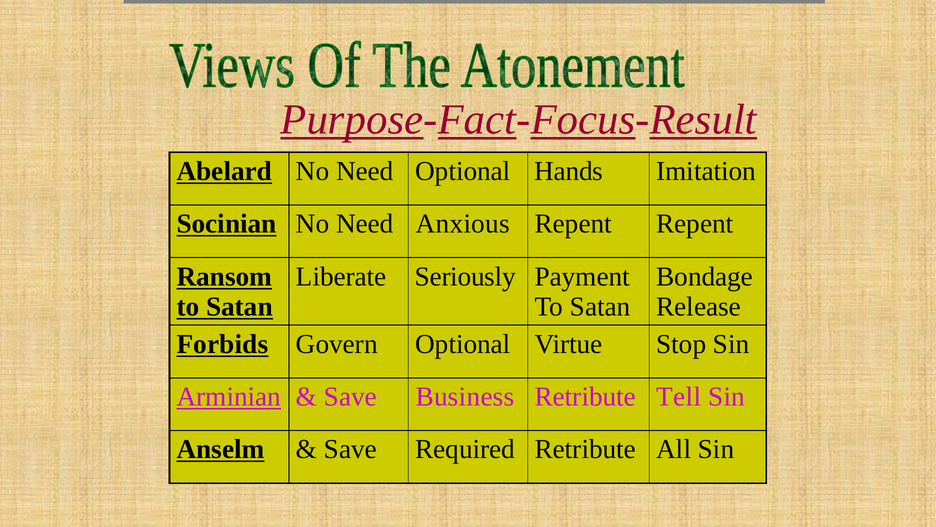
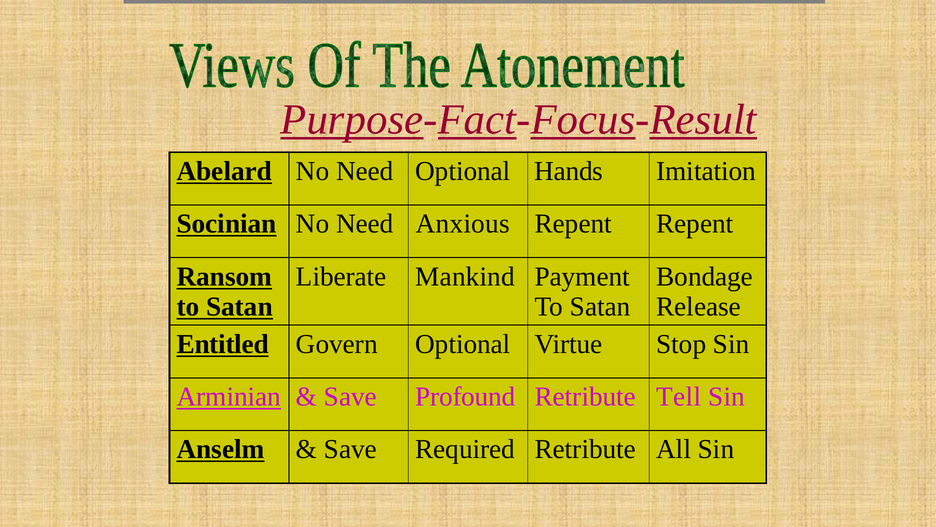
Seriously: Seriously -> Mankind (465, 276)
Forbids: Forbids -> Entitled (223, 344)
Business: Business -> Profound (465, 396)
